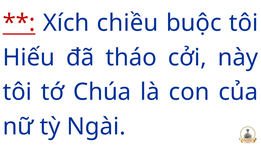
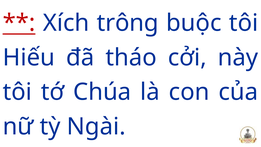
chiều: chiều -> trông (128, 23)
